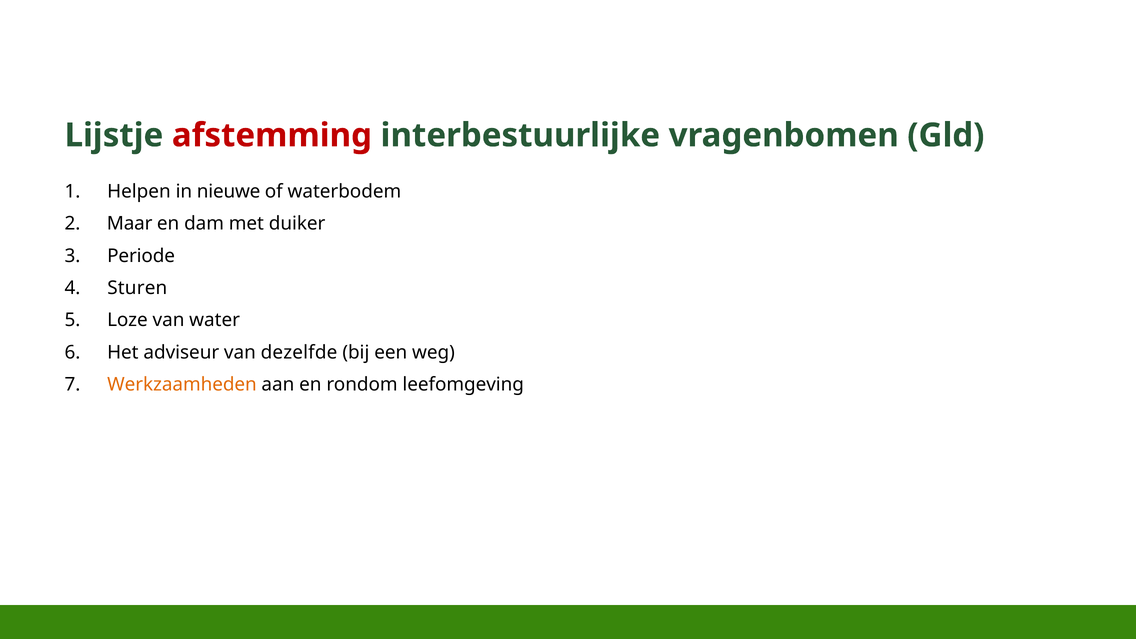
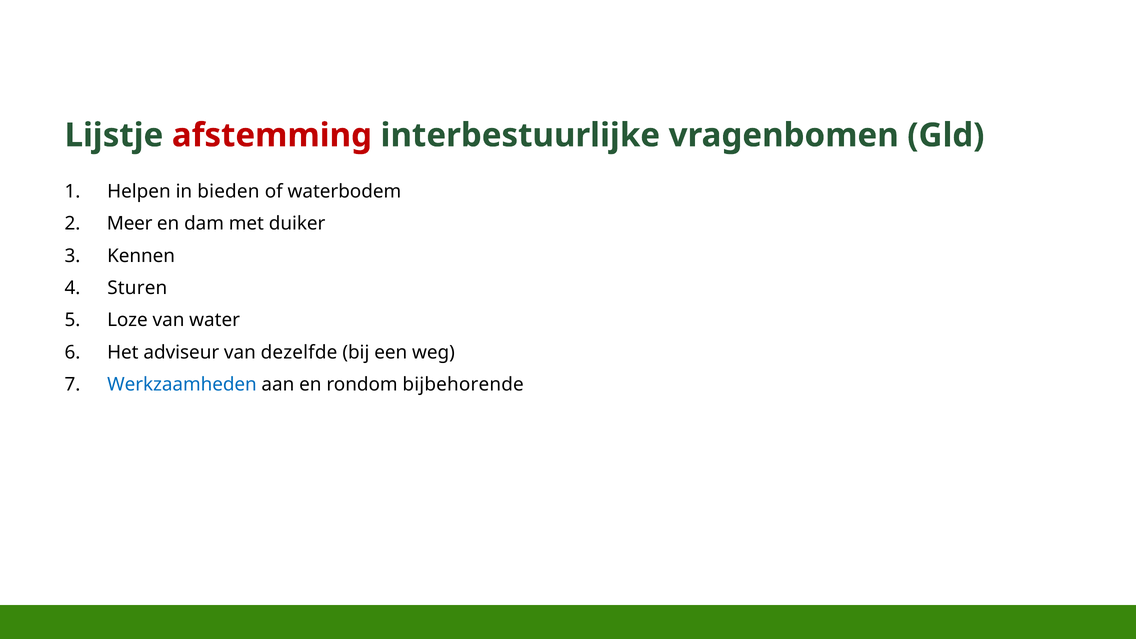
nieuwe: nieuwe -> bieden (228, 191)
Maar: Maar -> Meer (130, 224)
Periode: Periode -> Kennen (141, 256)
Werkzaamheden colour: orange -> blue (182, 385)
leefomgeving: leefomgeving -> bijbehorende (463, 385)
